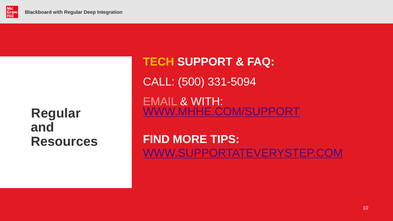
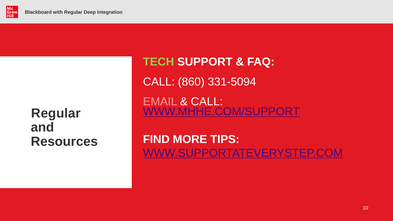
TECH colour: yellow -> light green (159, 62)
500: 500 -> 860 (191, 82)
WITH: WITH -> CALL (207, 102)
